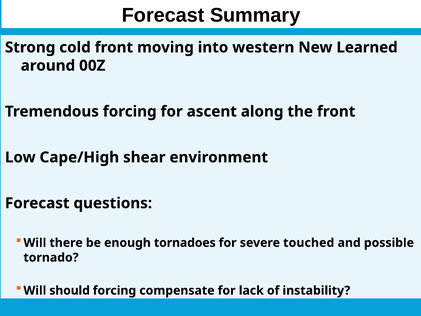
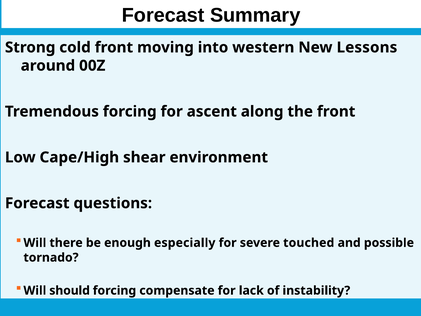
Learned: Learned -> Lessons (367, 47)
tornadoes: tornadoes -> especially (185, 243)
